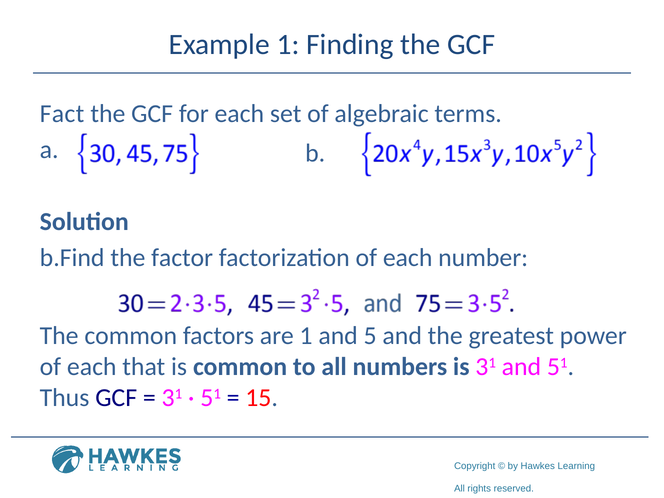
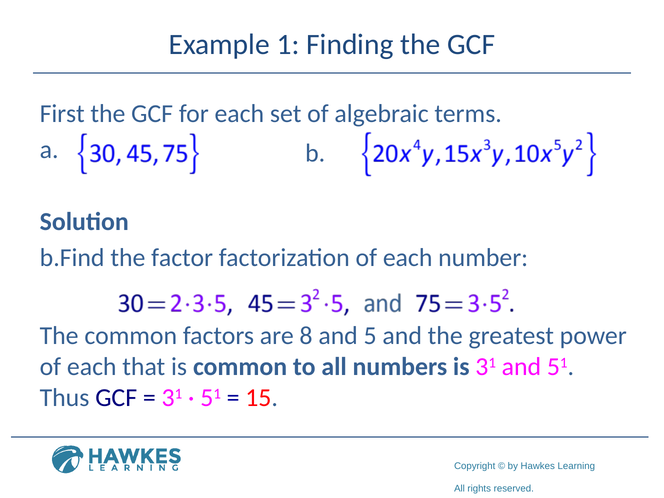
Fact: Fact -> First (62, 113)
are 1: 1 -> 8 (306, 336)
